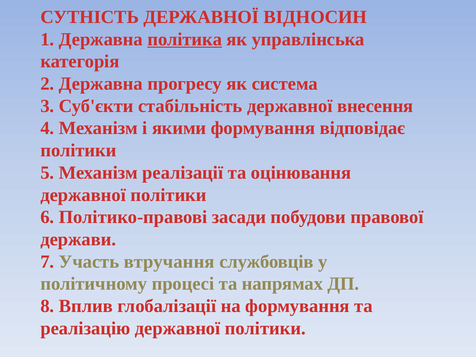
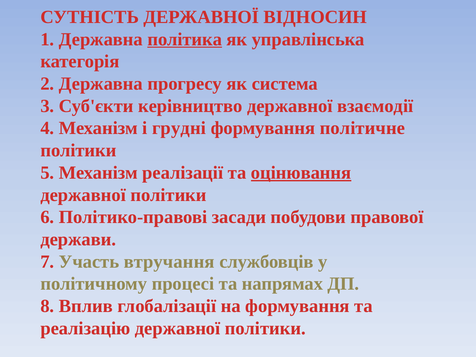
стабільність: стабільність -> керівництво (190, 106)
внесення: внесення -> взаємодії (375, 106)
якими: якими -> грудні (179, 128)
відповідає: відповідає -> політичне (362, 128)
оцінювання underline: none -> present (301, 173)
